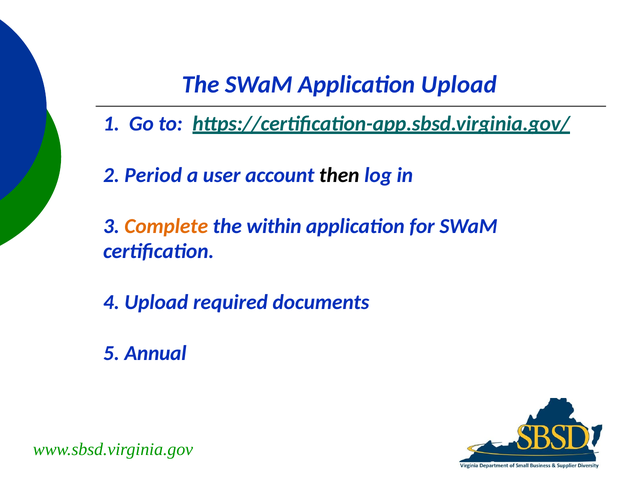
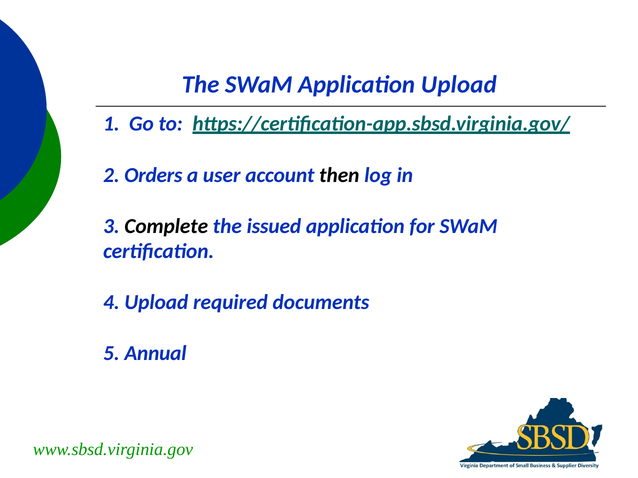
Period: Period -> Orders (153, 175)
Complete colour: orange -> black (166, 226)
within: within -> issued (274, 226)
